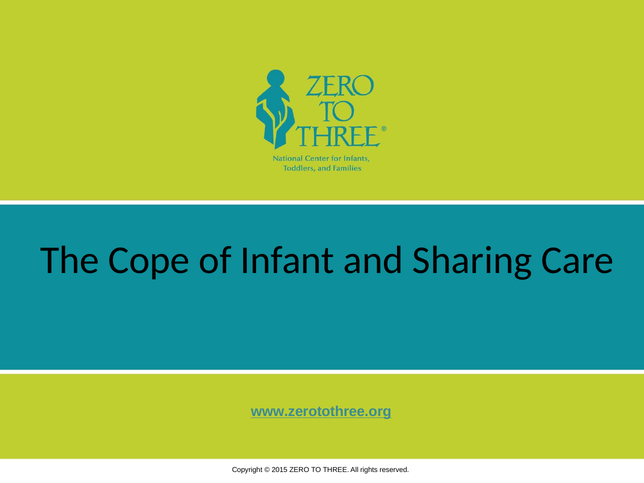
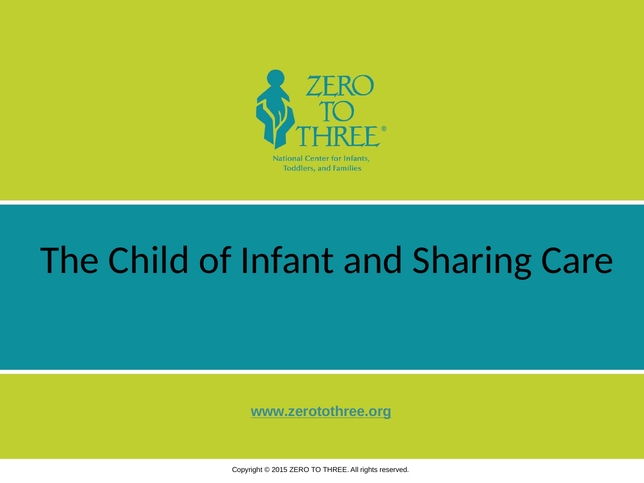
Cope: Cope -> Child (149, 260)
